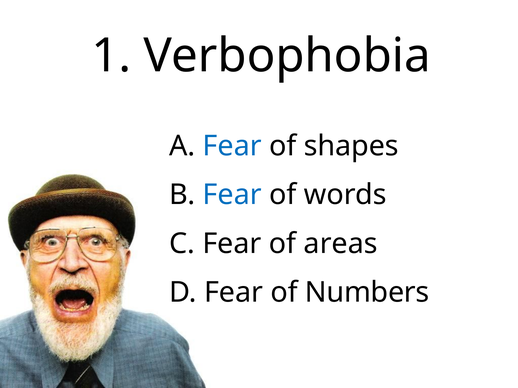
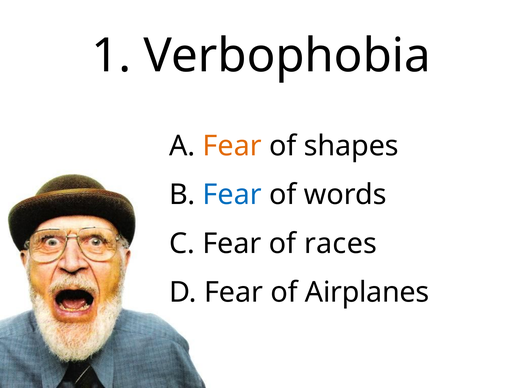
Fear colour: blue -> orange (232, 146)
areas: areas -> races (341, 244)
Numbers: Numbers -> Airplanes (367, 293)
